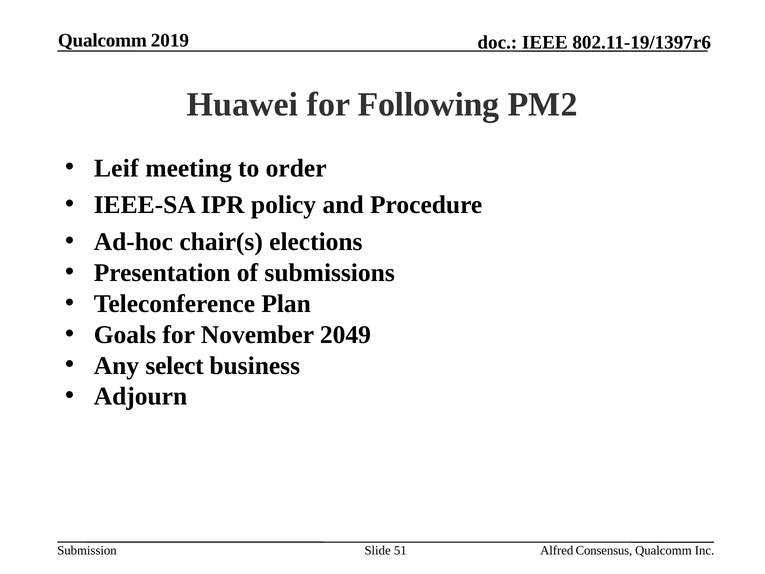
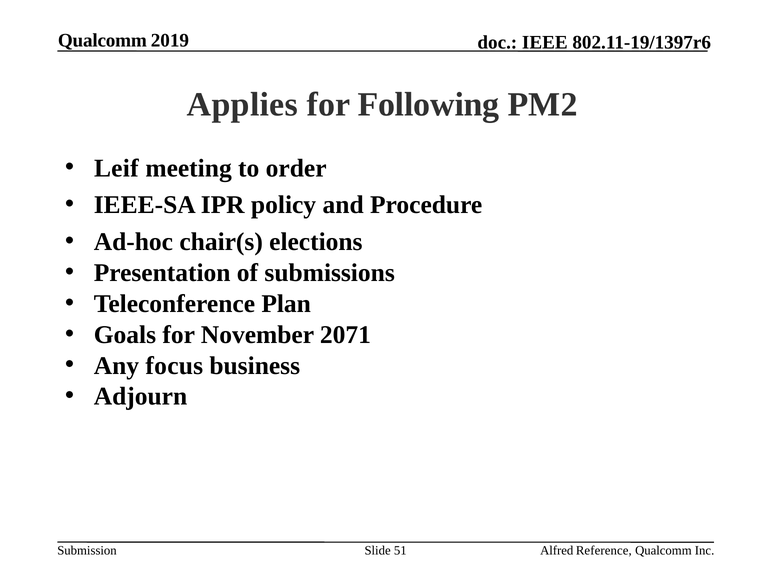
Huawei: Huawei -> Applies (242, 104)
2049: 2049 -> 2071 (345, 335)
select: select -> focus (174, 365)
Consensus: Consensus -> Reference (604, 550)
